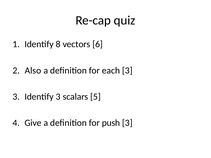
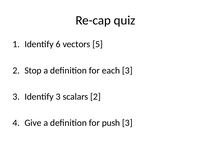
8: 8 -> 6 (58, 44)
6: 6 -> 5 (98, 44)
Also: Also -> Stop (33, 71)
scalars 5: 5 -> 2 (96, 97)
